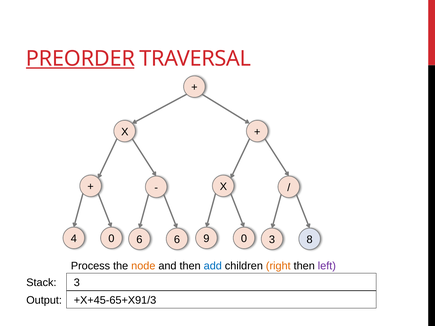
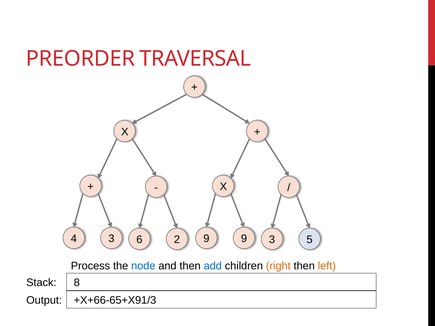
PREORDER underline: present -> none (80, 59)
4 0: 0 -> 3 (111, 239)
9 0: 0 -> 9 (244, 239)
6 6: 6 -> 2 (177, 240)
8: 8 -> 5 (310, 240)
node colour: orange -> blue (143, 266)
left colour: purple -> orange (327, 266)
Stack 3: 3 -> 8 (77, 283)
+X+45-65+X91/3: +X+45-65+X91/3 -> +X+66-65+X91/3 (115, 300)
